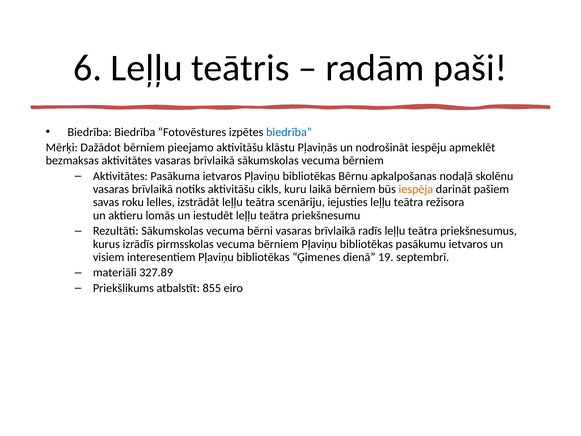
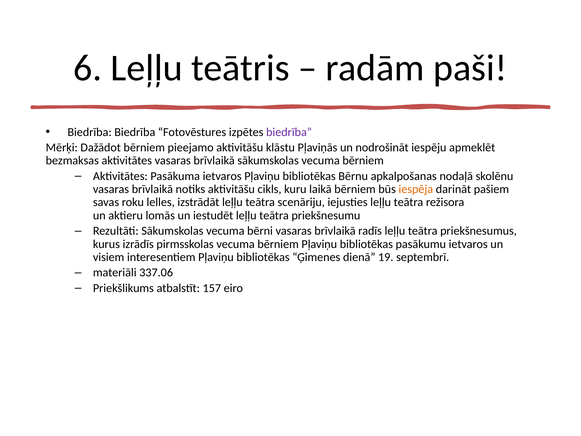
biedrība colour: blue -> purple (289, 132)
327.89: 327.89 -> 337.06 (156, 272)
855: 855 -> 157 (212, 288)
